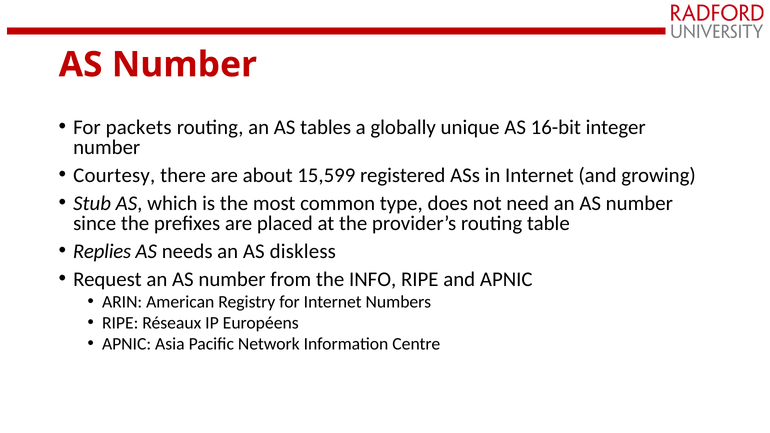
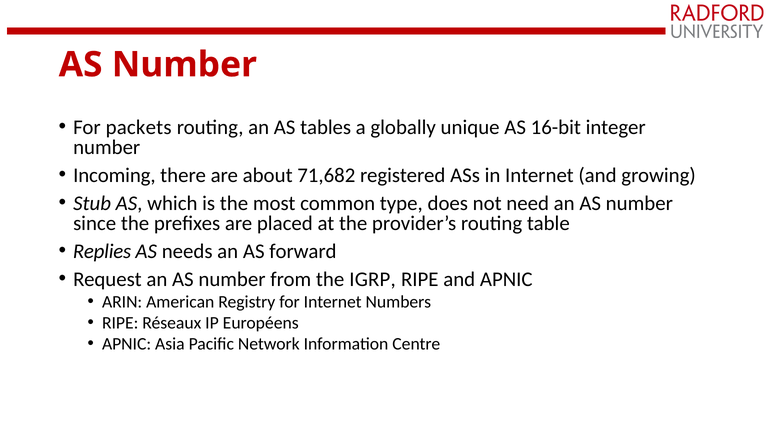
Courtesy: Courtesy -> Incoming (114, 175)
15,599: 15,599 -> 71,682 (326, 175)
diskless: diskless -> forward (303, 251)
INFO: INFO -> IGRP (373, 279)
